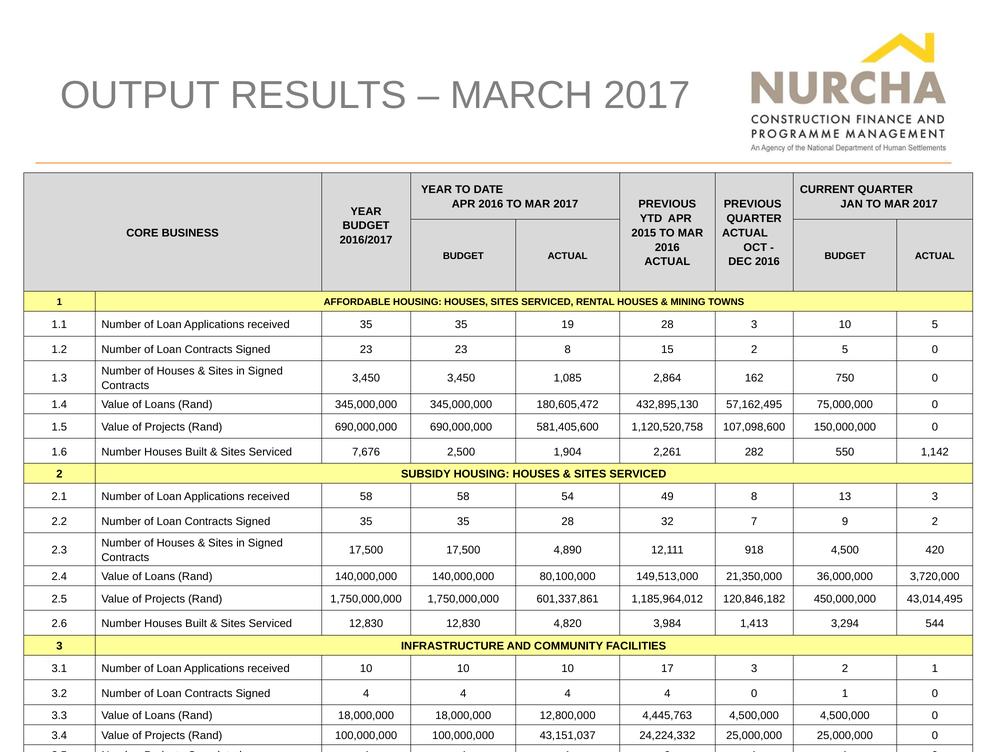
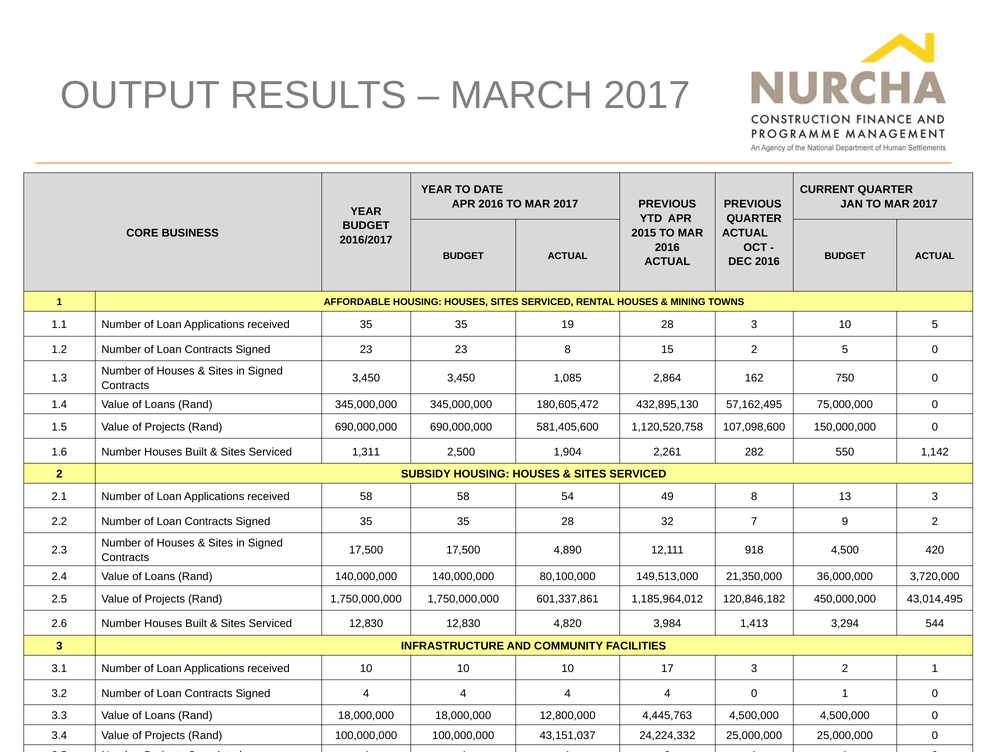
7,676: 7,676 -> 1,311 (366, 452)
